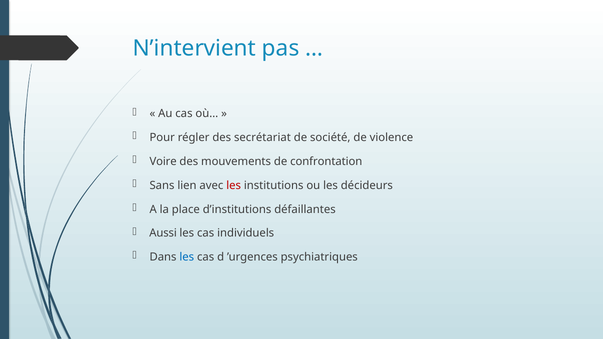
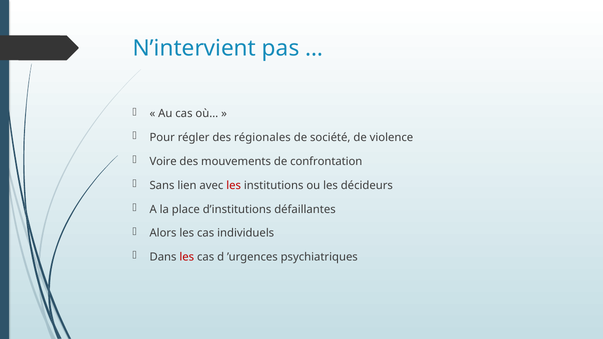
secrétariat: secrétariat -> régionales (262, 138)
Aussi: Aussi -> Alors (163, 233)
les colour: blue -> red (187, 257)
